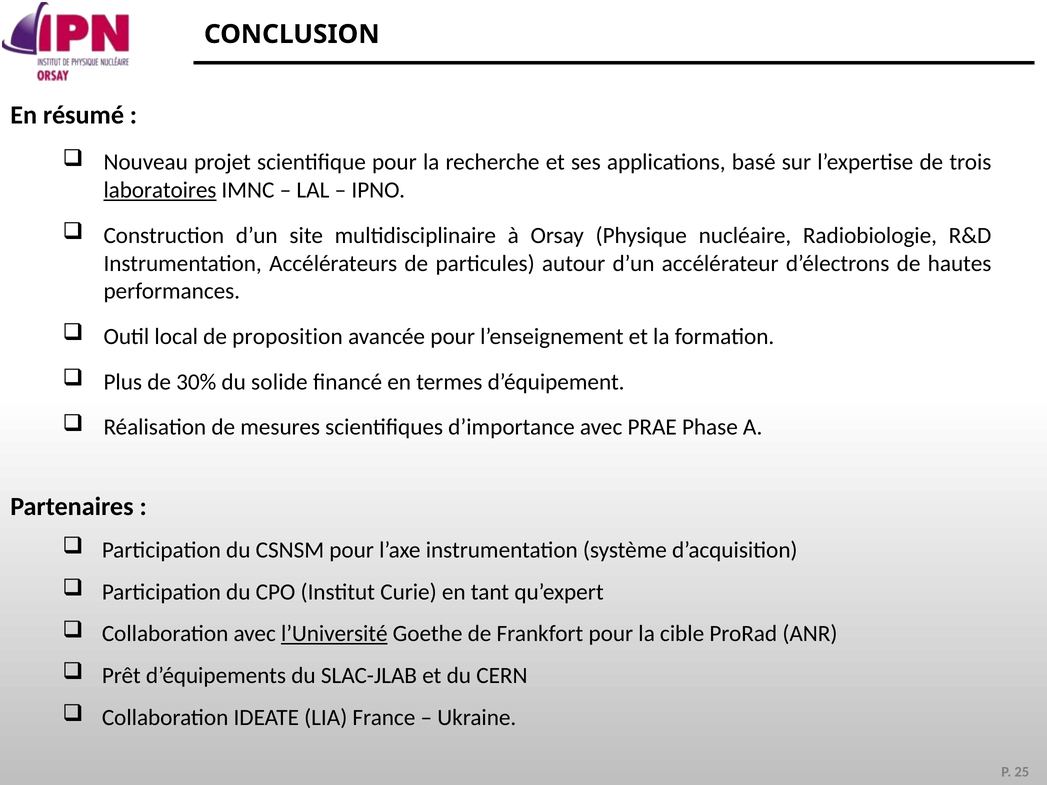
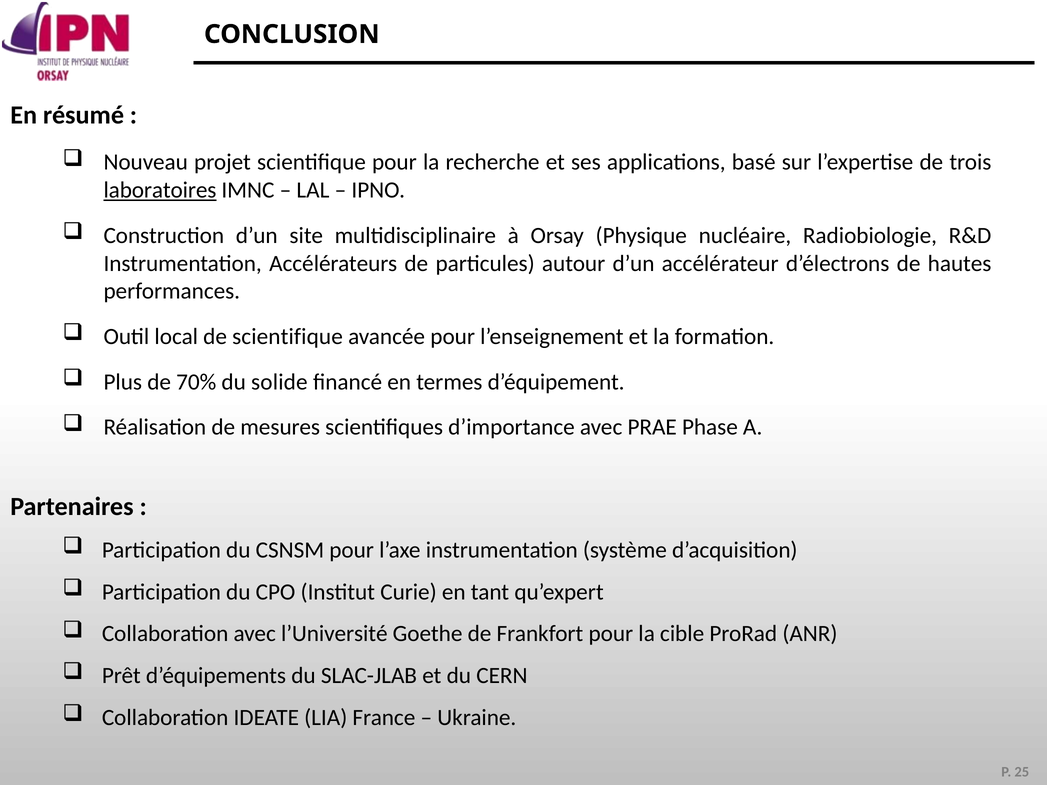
de proposition: proposition -> scientifique (287, 337)
30%: 30% -> 70% (196, 382)
l’Université underline: present -> none (334, 634)
